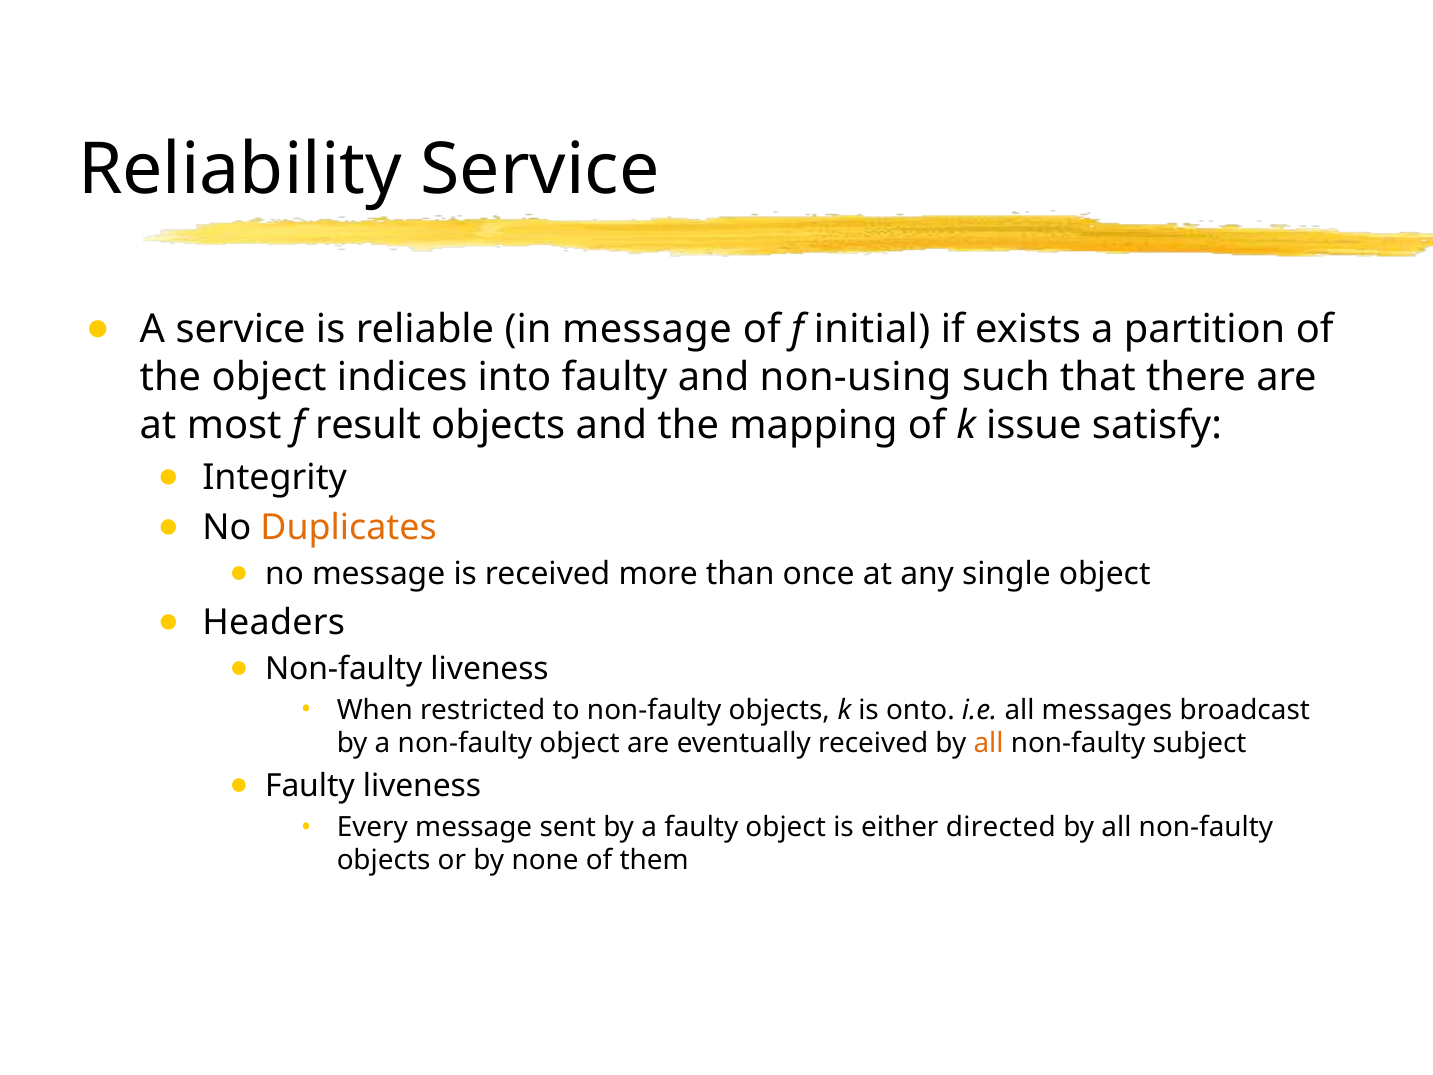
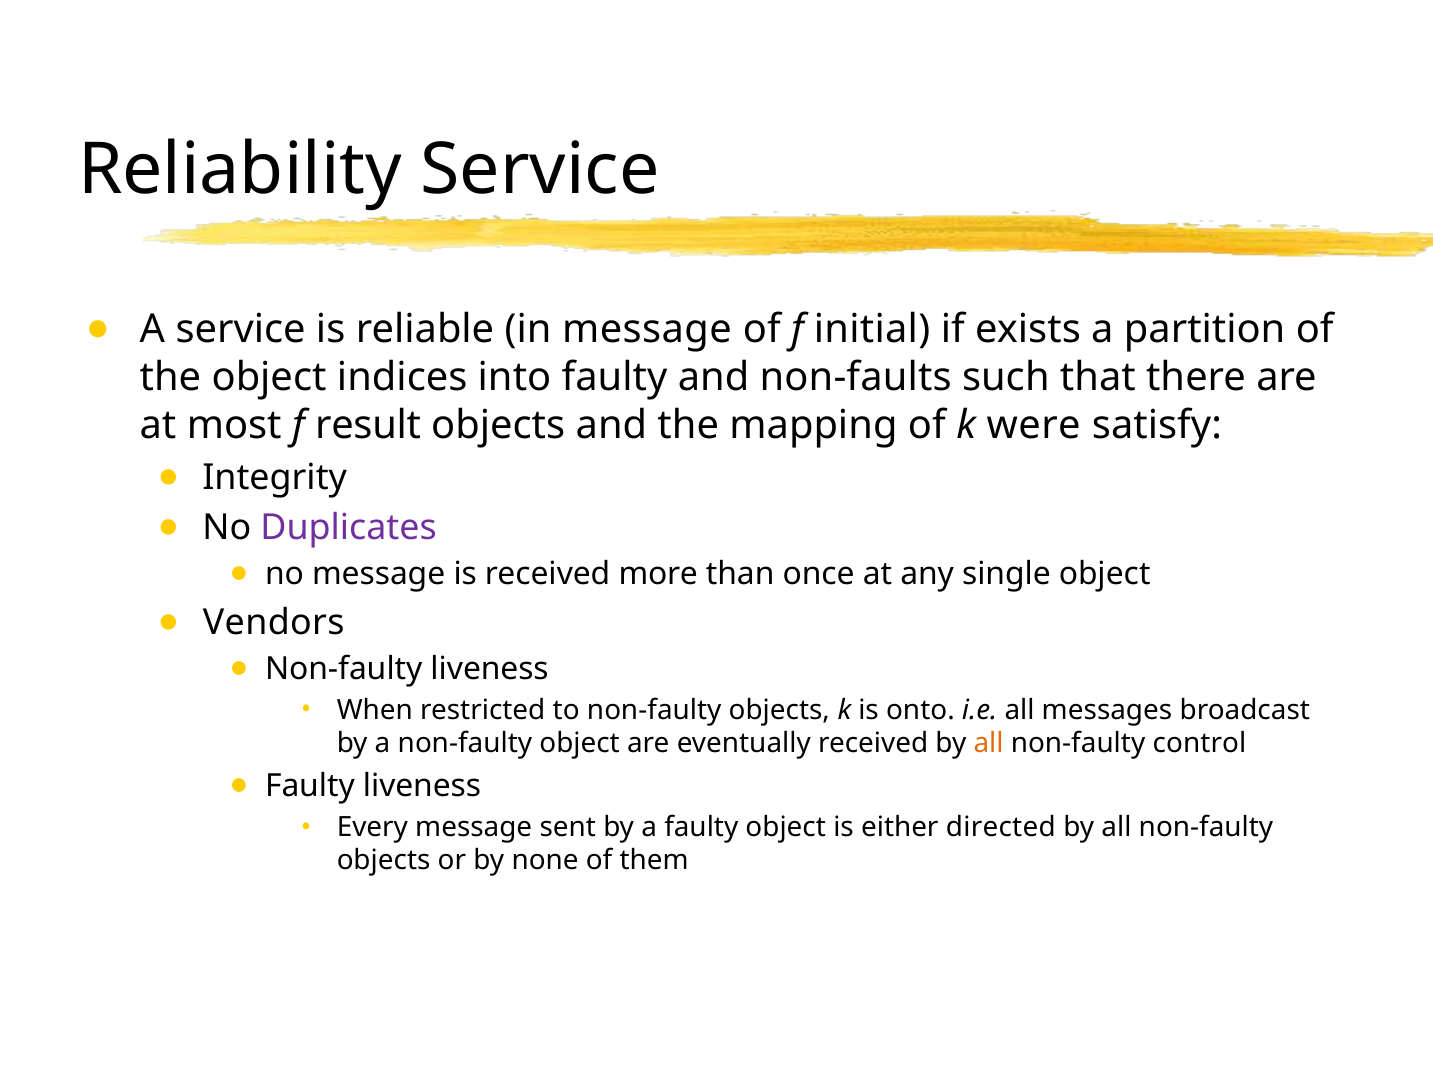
non-using: non-using -> non-faults (856, 377)
issue: issue -> were (1034, 425)
Duplicates colour: orange -> purple (349, 527)
Headers: Headers -> Vendors (274, 622)
subject: subject -> control (1199, 743)
